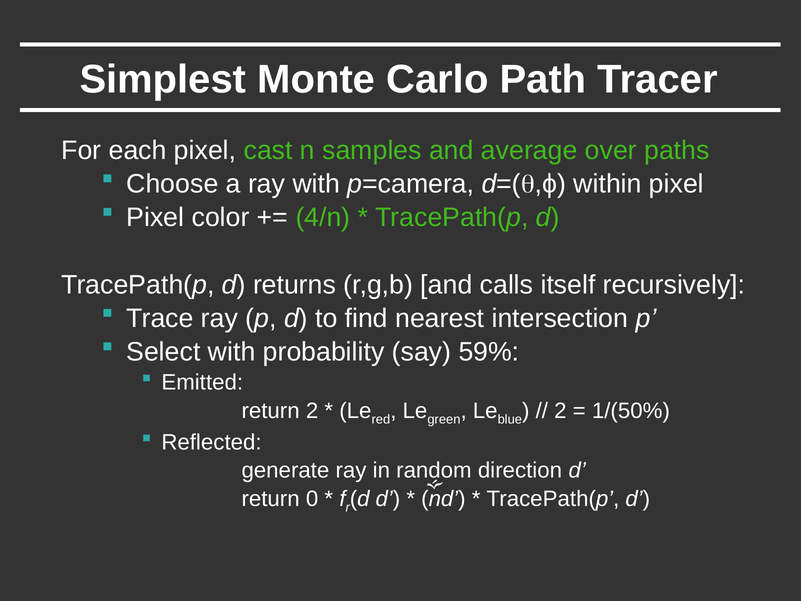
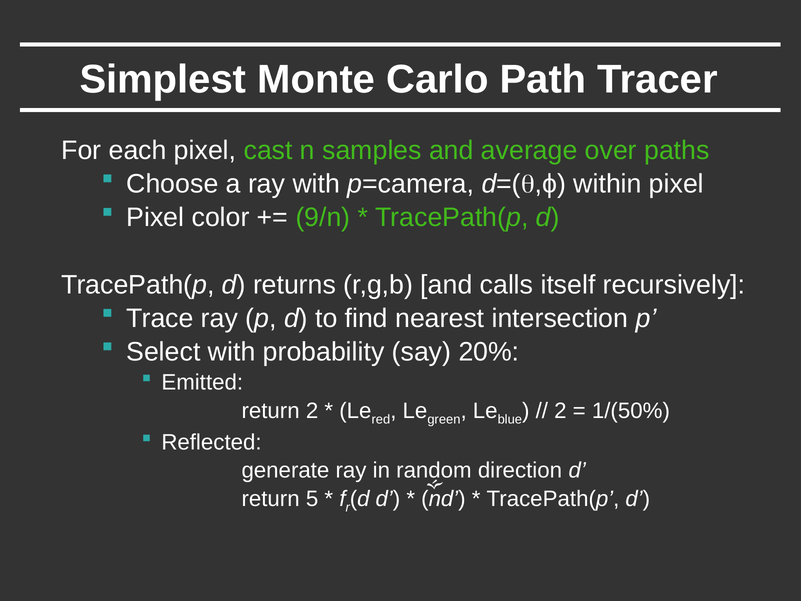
4/n: 4/n -> 9/n (323, 217)
59%: 59% -> 20% (489, 352)
0: 0 -> 5 (312, 498)
